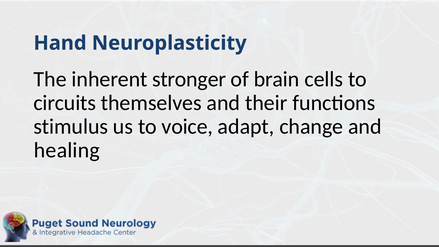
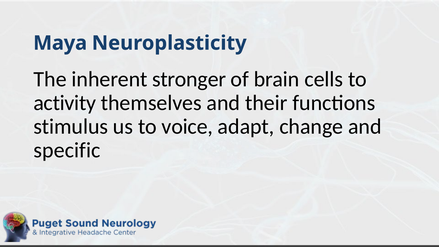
Hand: Hand -> Maya (60, 43)
circuits: circuits -> activity (65, 103)
healing: healing -> specific (67, 150)
